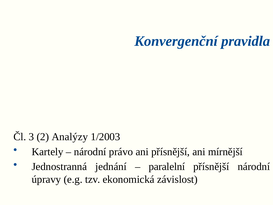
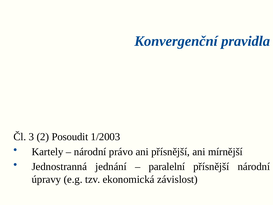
Analýzy: Analýzy -> Posoudit (70, 137)
